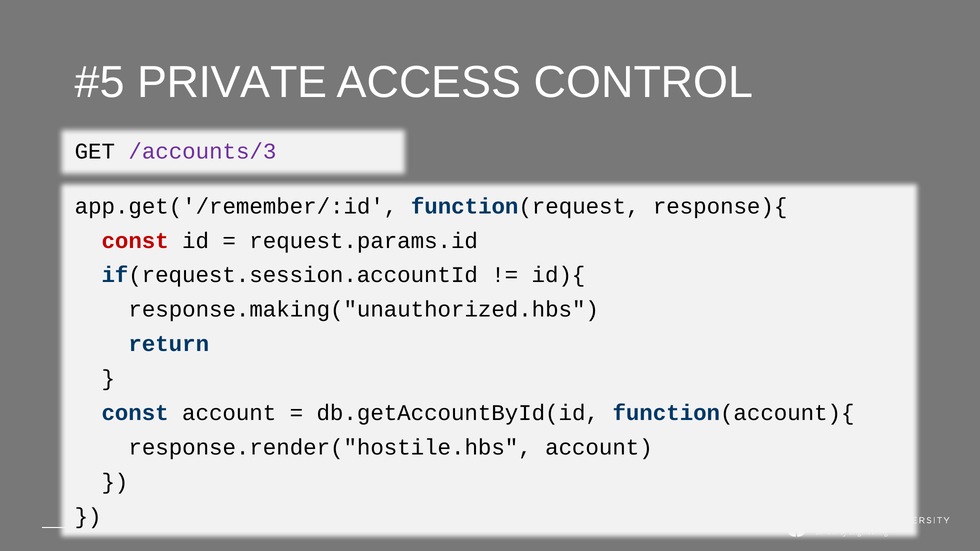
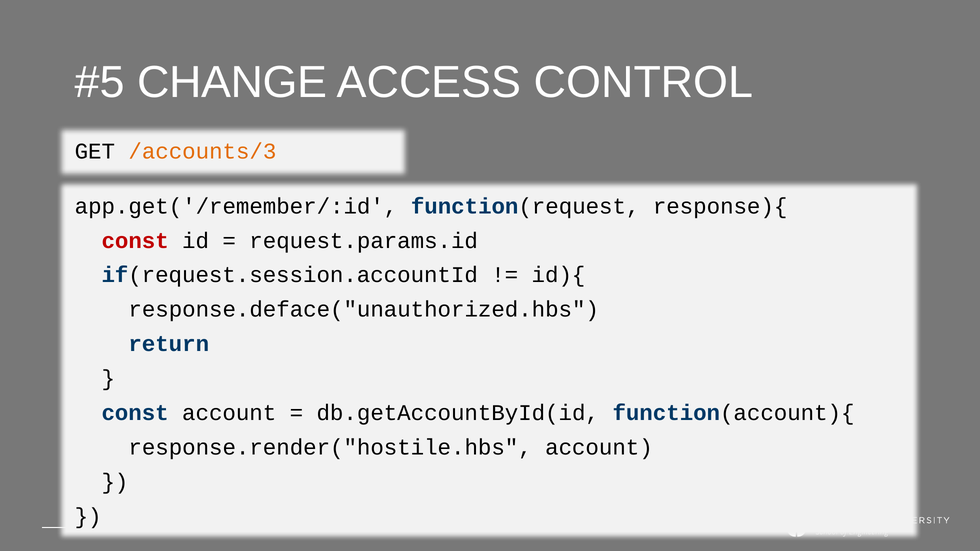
PRIVATE: PRIVATE -> CHANGE (232, 82)
/accounts/3 colour: purple -> orange (202, 152)
response.making("unauthorized.hbs: response.making("unauthorized.hbs -> response.deface("unauthorized.hbs (364, 310)
